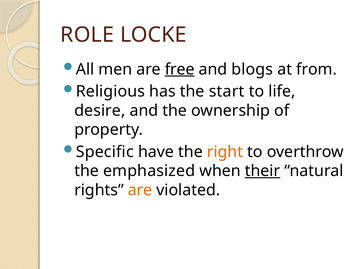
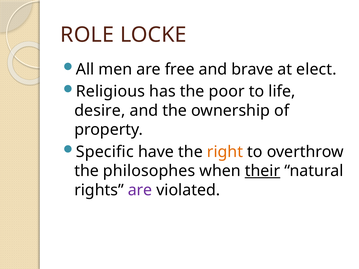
free underline: present -> none (180, 69)
blogs: blogs -> brave (252, 69)
from: from -> elect (316, 69)
start: start -> poor (227, 91)
emphasized: emphasized -> philosophes (149, 171)
are colour: orange -> purple (140, 190)
